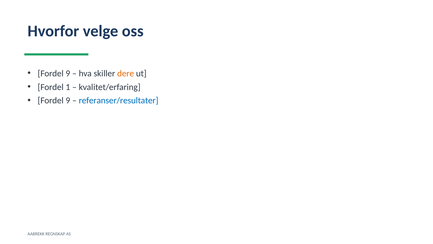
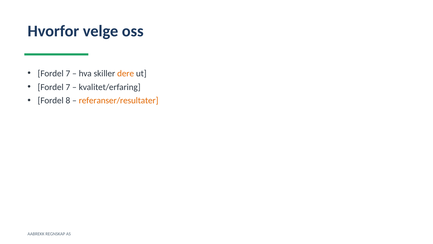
9: 9 -> 7 (68, 73)
1: 1 -> 7 (68, 87)
9: 9 -> 8 (68, 100)
referanser/resultater colour: blue -> orange (119, 100)
